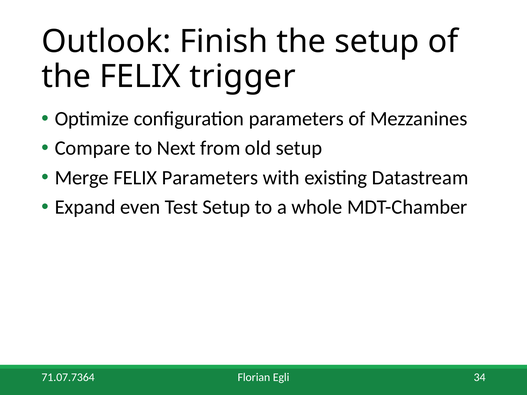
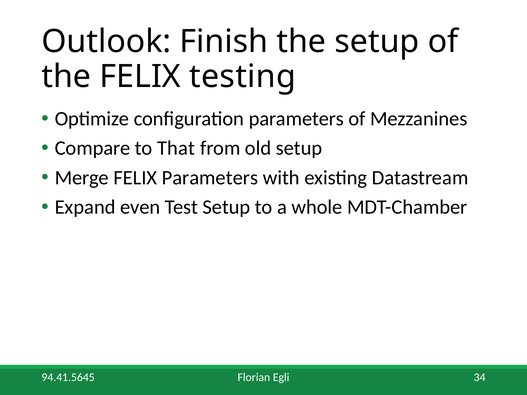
trigger: trigger -> testing (243, 76)
Next: Next -> That (176, 148)
71.07.7364: 71.07.7364 -> 94.41.5645 (68, 378)
